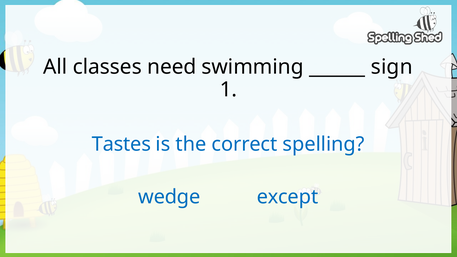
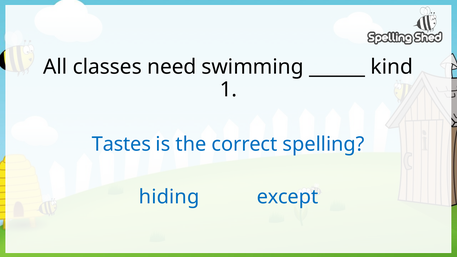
sign: sign -> kind (392, 67)
wedge: wedge -> hiding (169, 197)
